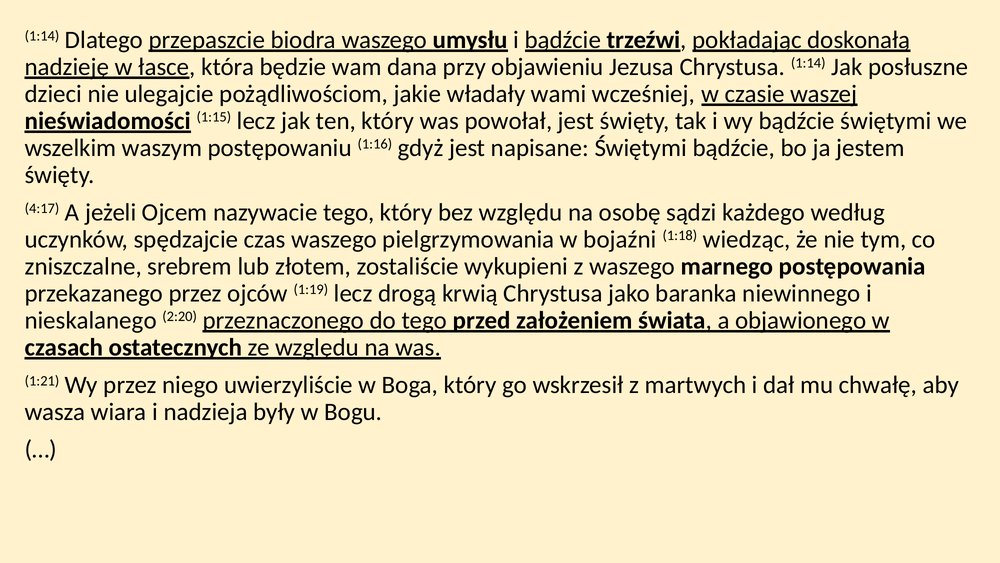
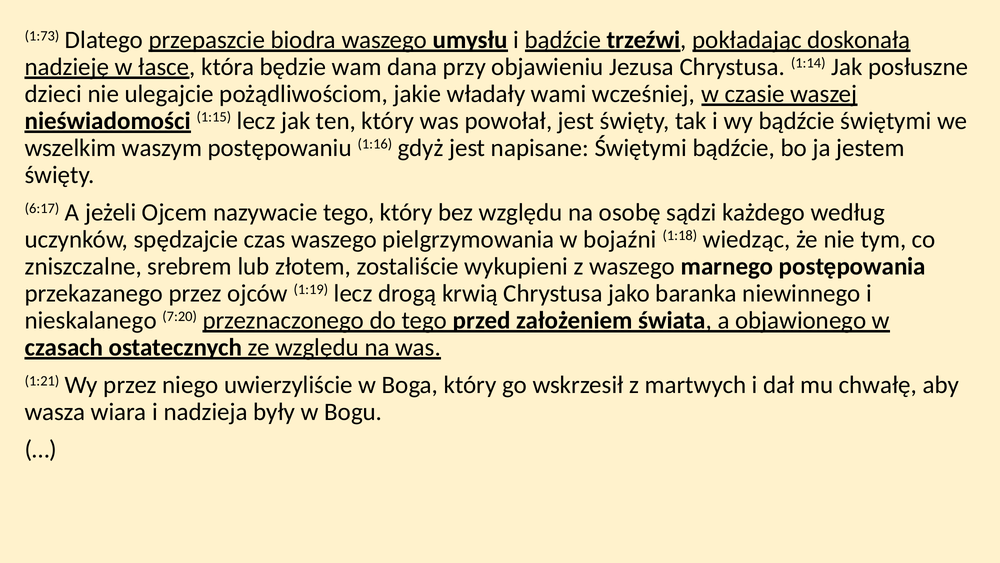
1:14: 1:14 -> 1:73 (42, 36)
4:17: 4:17 -> 6:17 (42, 208)
2:20: 2:20 -> 7:20 (180, 316)
